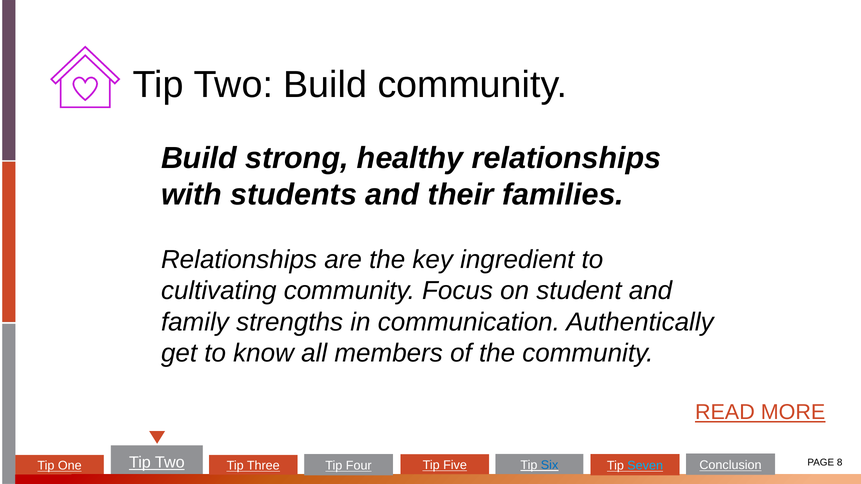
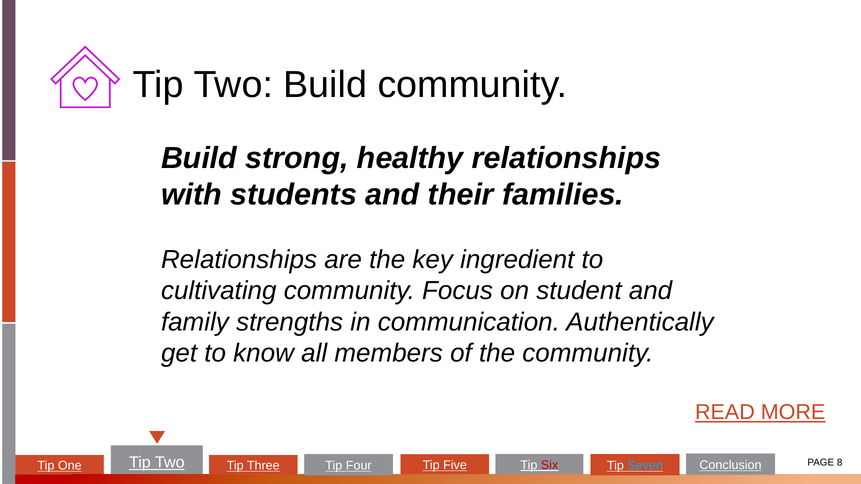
Six colour: blue -> red (550, 465)
